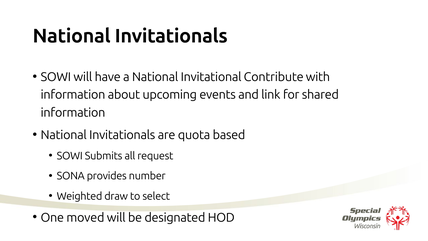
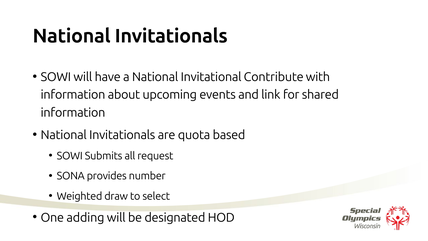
moved: moved -> adding (85, 217)
